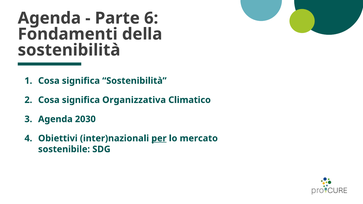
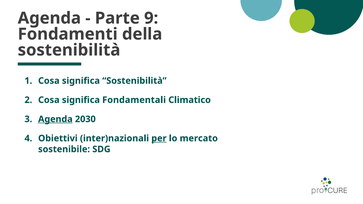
6: 6 -> 9 (151, 18)
Organizzativa: Organizzativa -> Fondamentali (134, 100)
Agenda underline: none -> present (55, 119)
